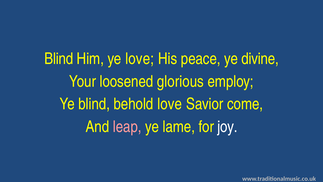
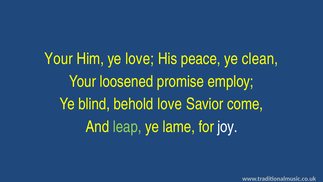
Blind: Blind -> Your (59, 59)
divine: divine -> clean (260, 59)
glorious: glorious -> promise (180, 81)
leap colour: pink -> light green (127, 127)
